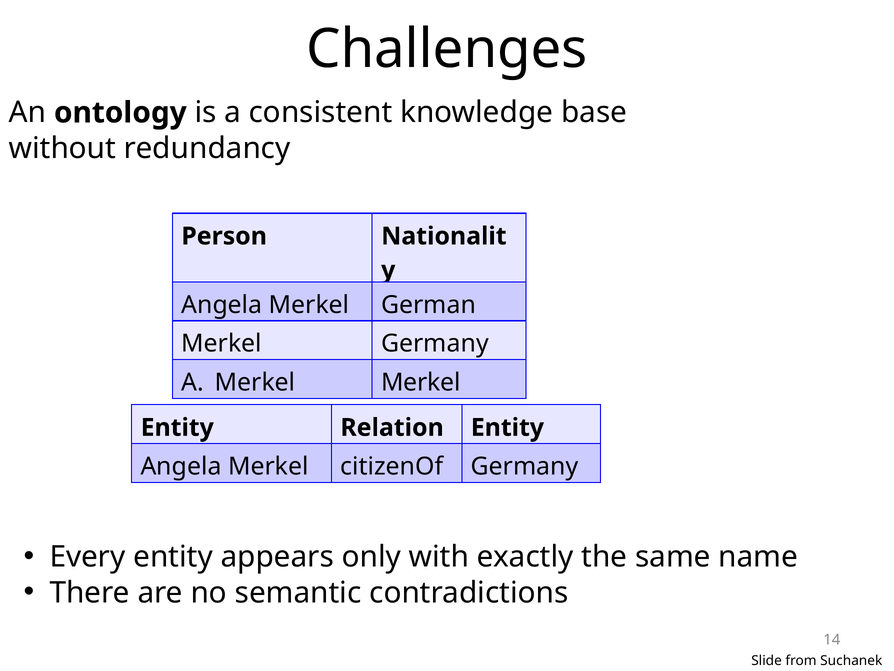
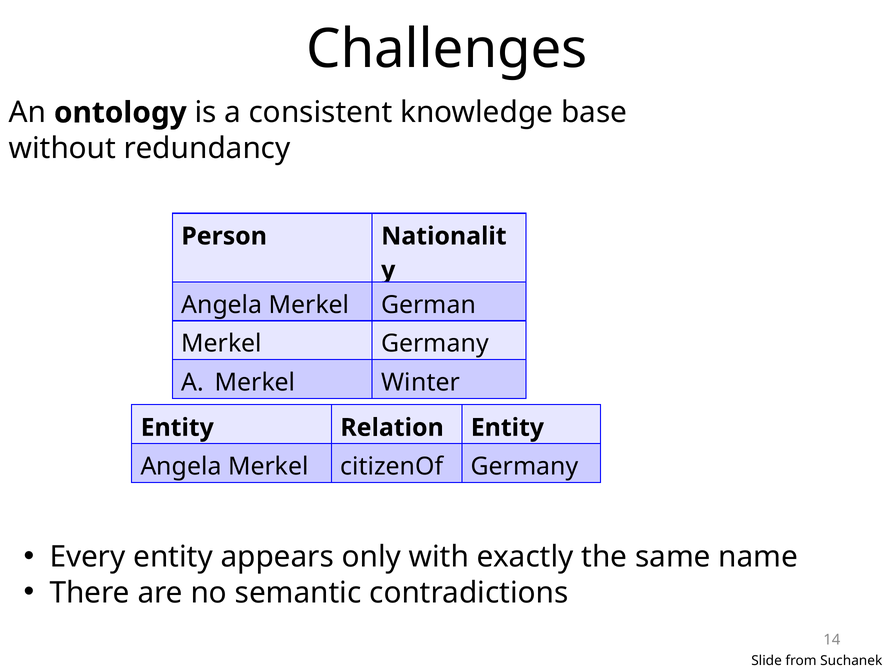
Merkel Merkel: Merkel -> Winter (421, 382)
